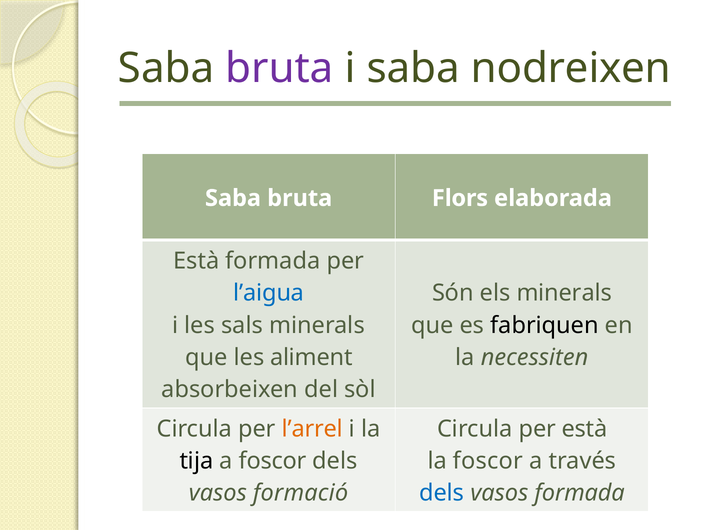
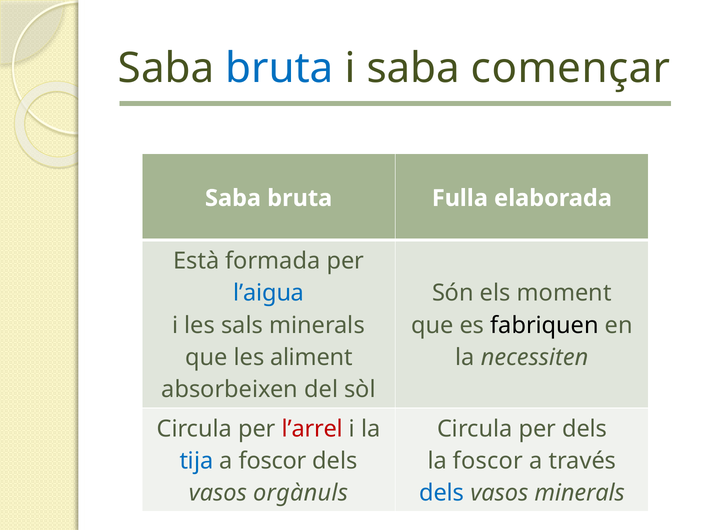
bruta colour: purple -> blue (280, 68)
nodreixen: nodreixen -> començar (571, 68)
Flors: Flors -> Fulla (460, 198)
els minerals: minerals -> moment (564, 293)
l’arrel colour: orange -> red (312, 429)
per està: està -> dels (585, 429)
tija colour: black -> blue (196, 461)
formació: formació -> orgànuls (301, 493)
vasos formada: formada -> minerals (580, 493)
